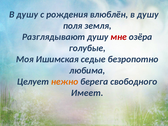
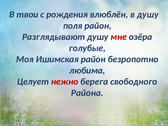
душу: душу -> твои (27, 15)
поля земля: земля -> район (98, 26)
Ишимская седые: седые -> район (93, 59)
нежно colour: orange -> red (65, 82)
Имеет: Имеет -> Района (87, 93)
